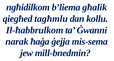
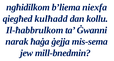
għalik: għalik -> niexfa (95, 7)
tagħmlu: tagħmlu -> kulħadd (51, 19)
